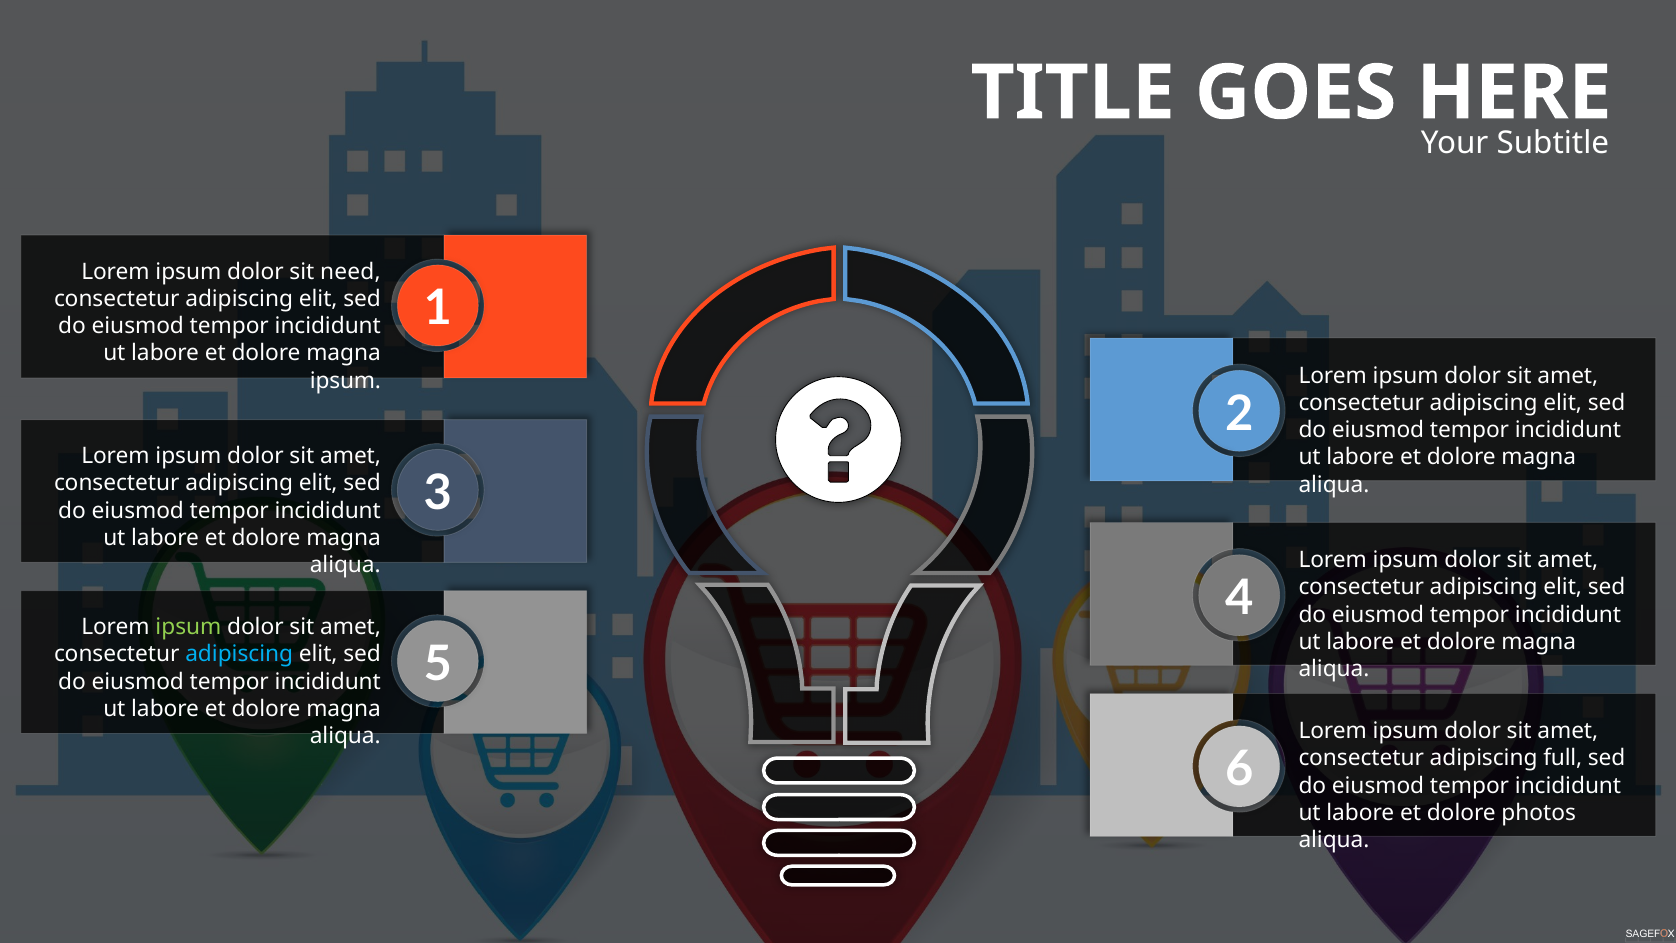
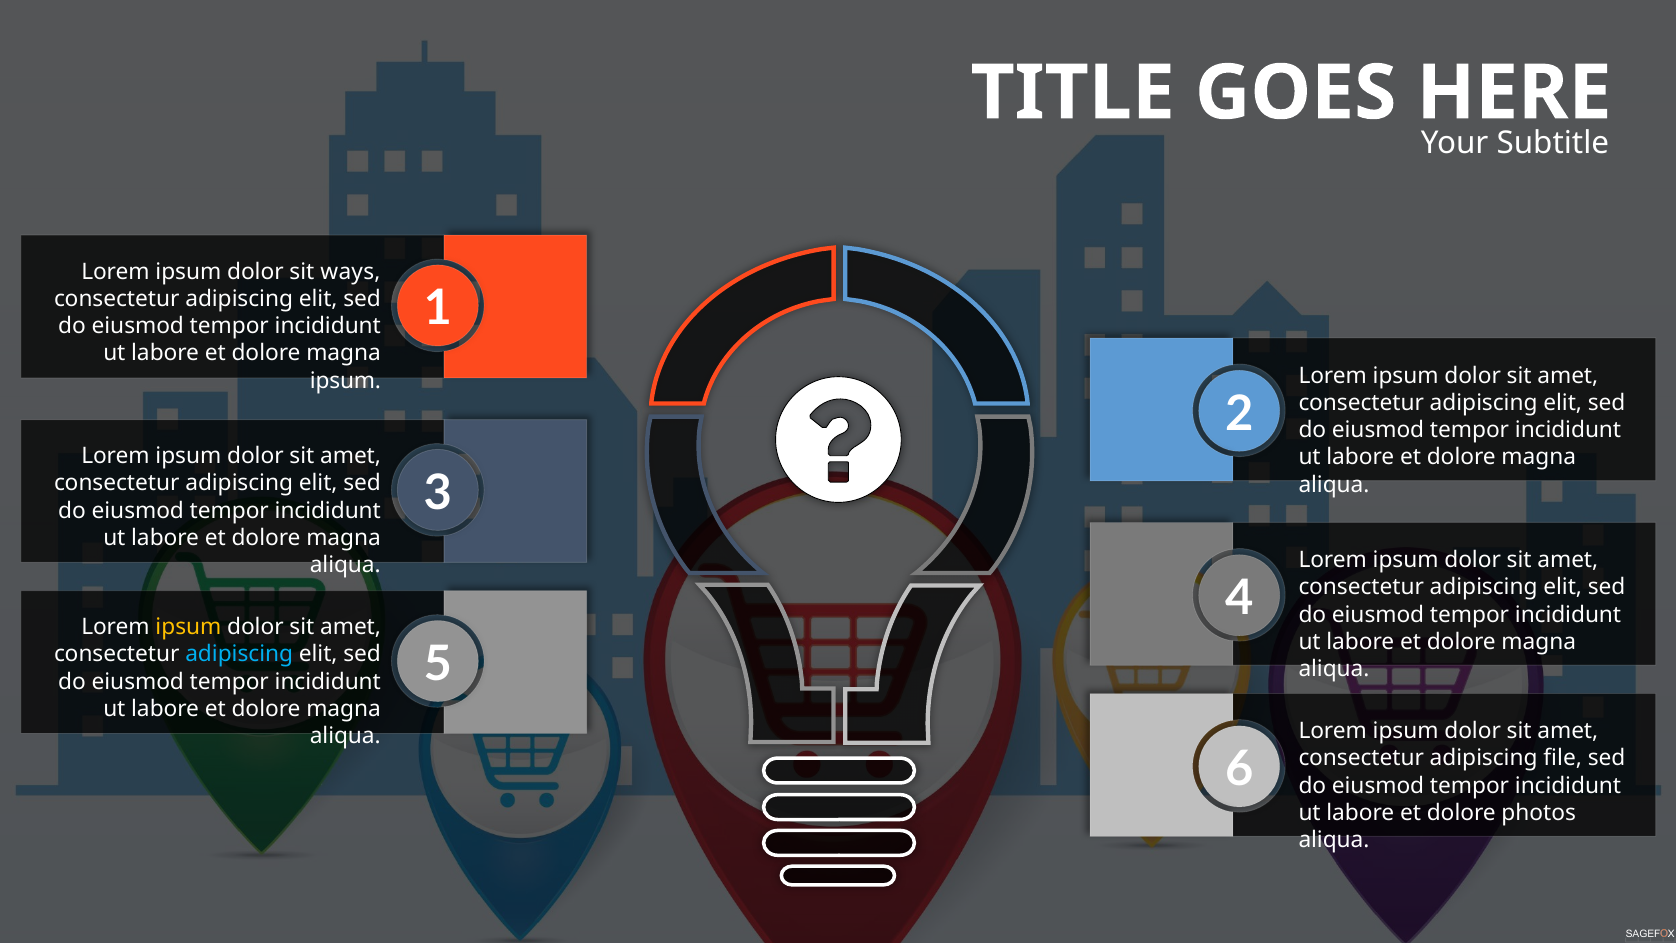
need: need -> ways (350, 271)
ipsum colour: light green -> yellow (188, 627)
full: full -> file (1563, 758)
